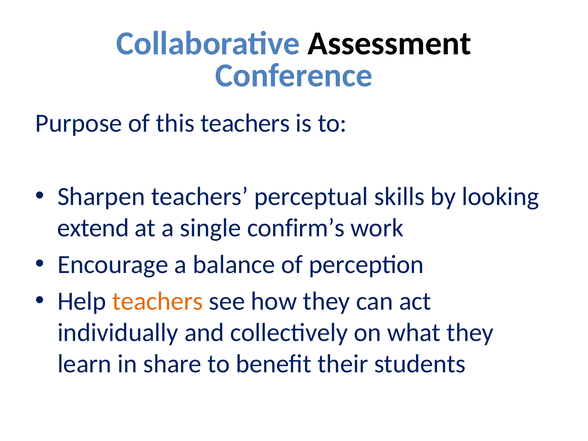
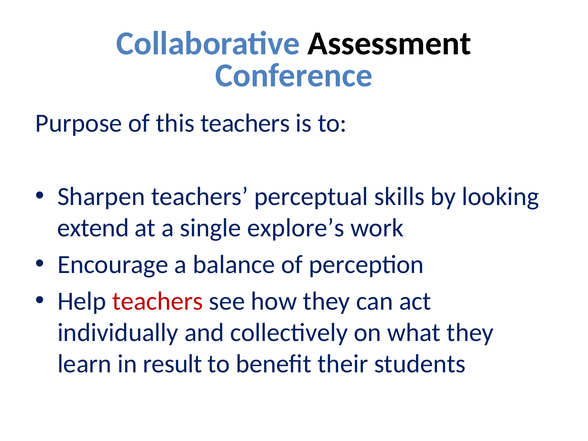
confirm’s: confirm’s -> explore’s (296, 228)
teachers colour: orange -> red (158, 301)
share: share -> result (173, 364)
